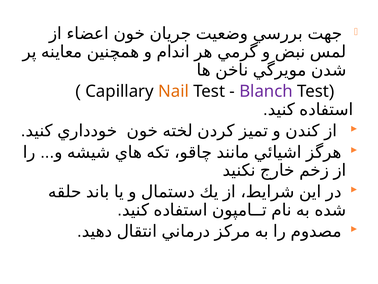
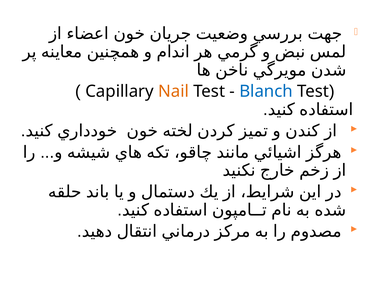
Blanch colour: purple -> blue (266, 91)
